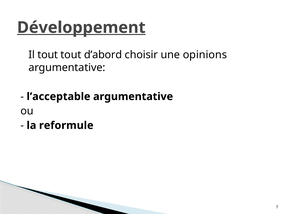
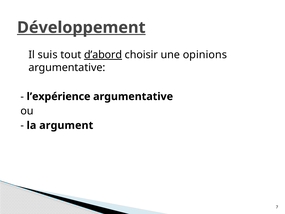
Il tout: tout -> suis (48, 55)
d’abord underline: none -> present (103, 55)
l’acceptable: l’acceptable -> l’expérience (59, 96)
reformule: reformule -> argument (66, 125)
